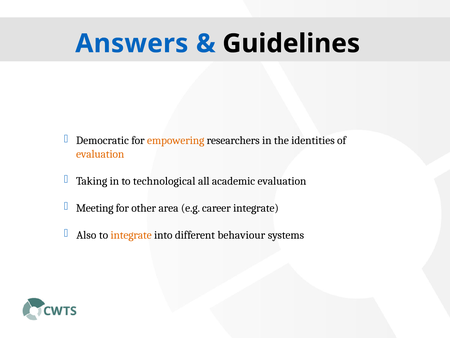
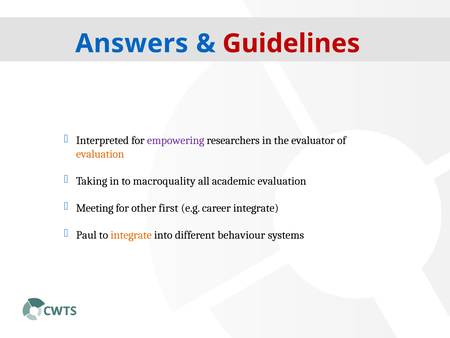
Guidelines colour: black -> red (291, 43)
Democratic: Democratic -> Interpreted (103, 140)
empowering colour: orange -> purple (176, 140)
identities: identities -> evaluator (313, 140)
technological: technological -> macroquality (164, 181)
area: area -> first (168, 208)
Also: Also -> Paul (86, 235)
